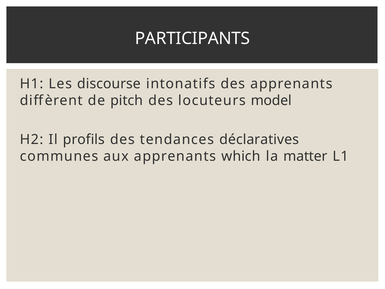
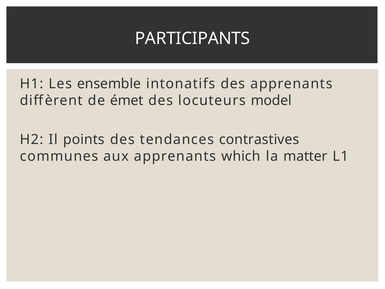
discourse: discourse -> ensemble (109, 84)
pitch: pitch -> émet (127, 100)
profils: profils -> points (84, 139)
déclaratives: déclaratives -> contrastives (259, 139)
